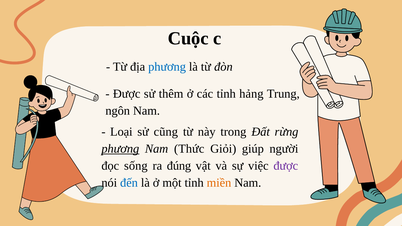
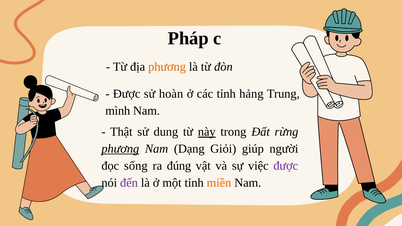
Cuộc: Cuộc -> Pháp (188, 39)
phương colour: blue -> orange (167, 67)
thêm: thêm -> hoàn (171, 94)
ngôn: ngôn -> mình (118, 111)
Loại: Loại -> Thật (121, 132)
cũng: cũng -> dung (166, 132)
này underline: none -> present (207, 132)
Thức: Thức -> Dạng (189, 149)
đến colour: blue -> purple (129, 183)
